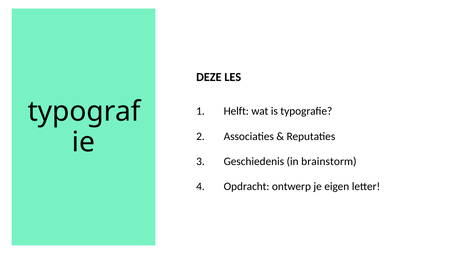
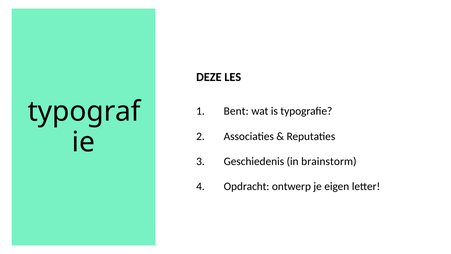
Helft: Helft -> Bent (236, 111)
